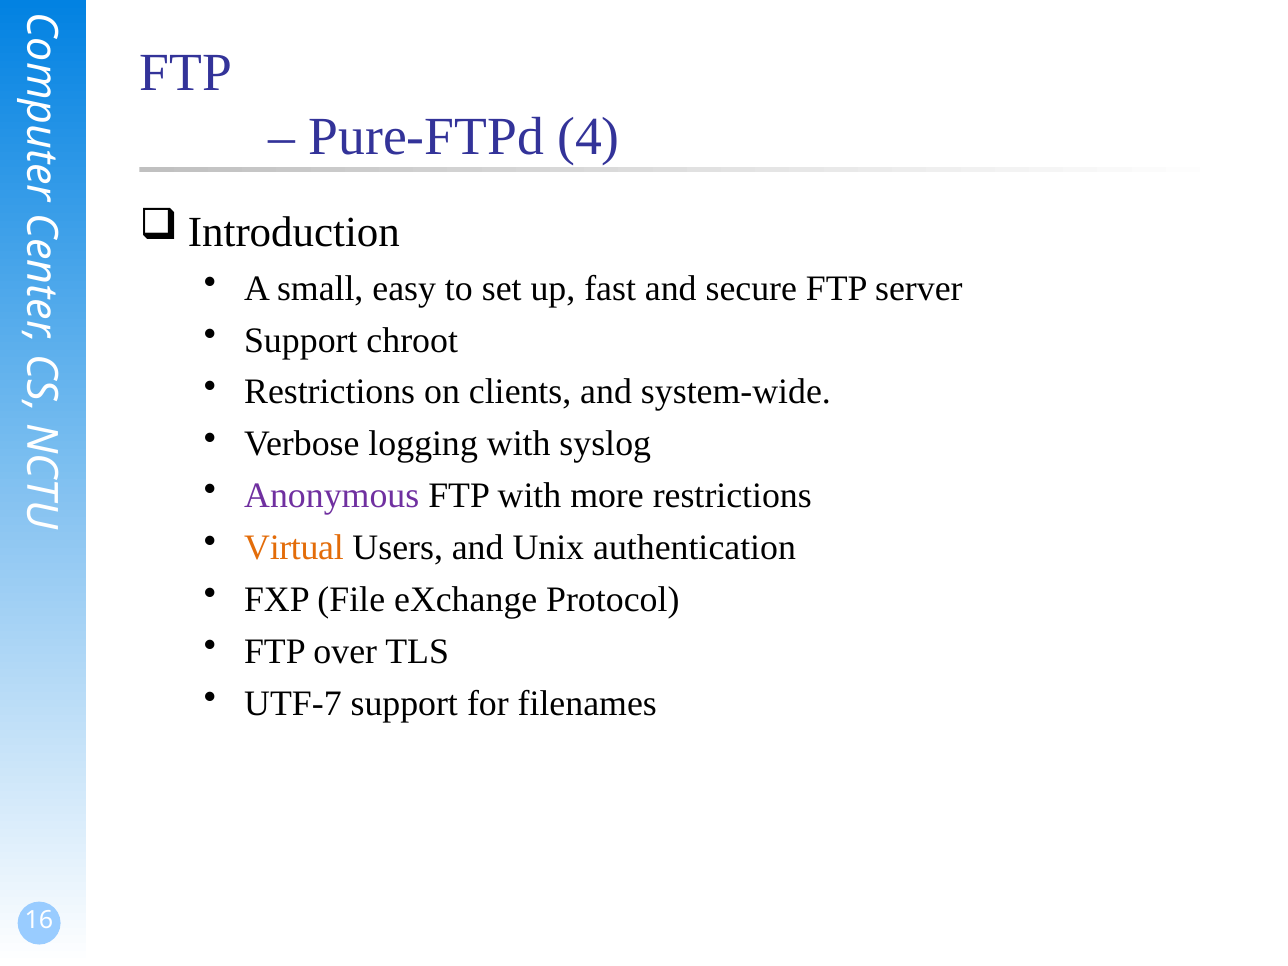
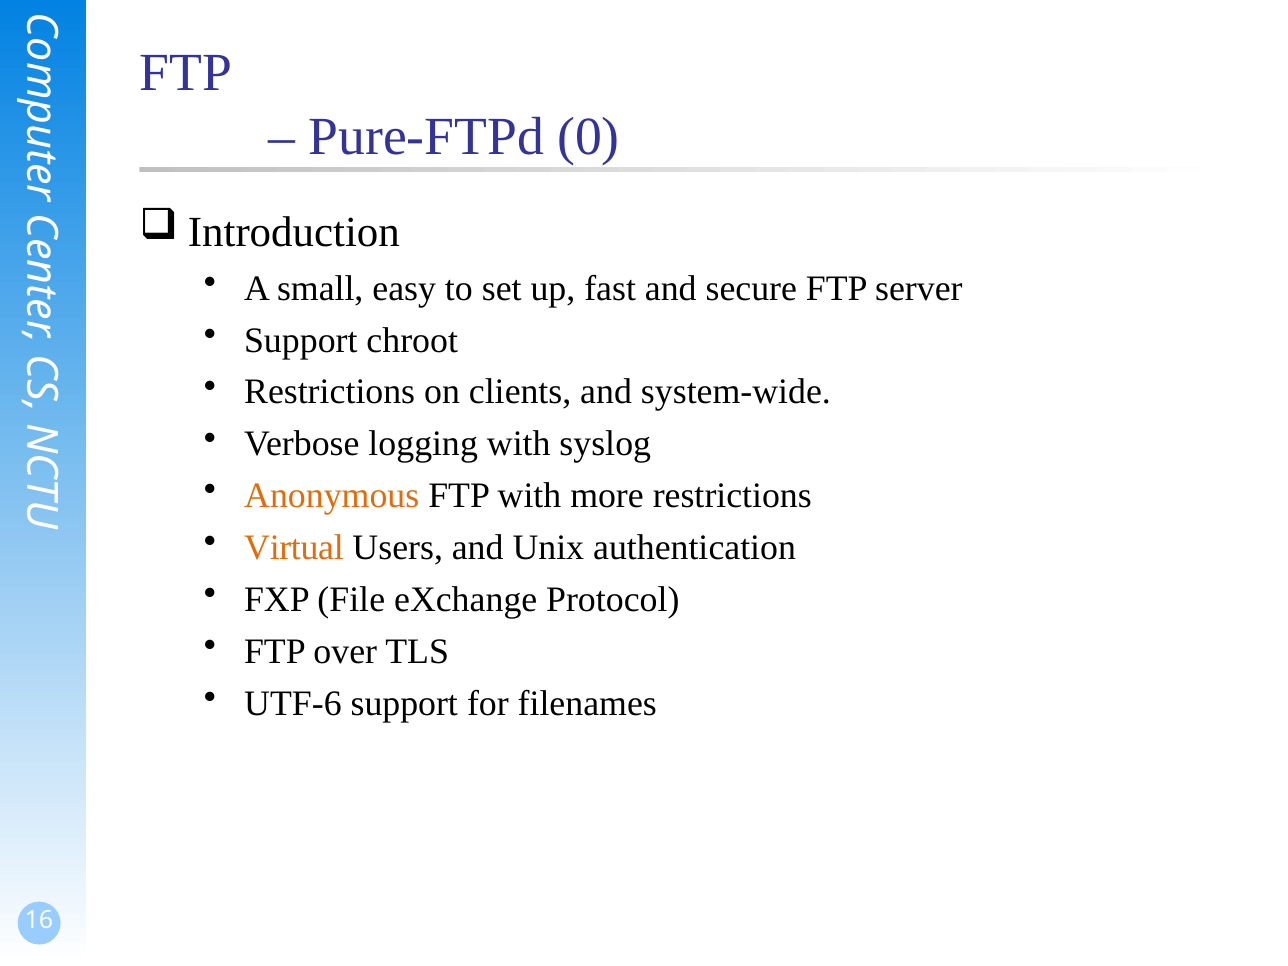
4: 4 -> 0 (589, 137)
Anonymous colour: purple -> orange (332, 496)
UTF-7: UTF-7 -> UTF-6 (293, 703)
